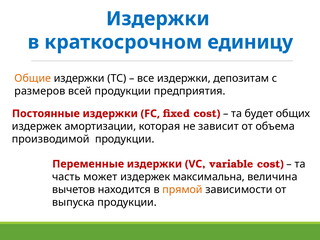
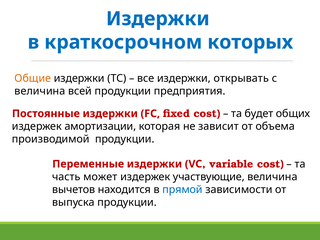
единицу: единицу -> которых (250, 42)
депозитам: депозитам -> открывать (241, 78)
размеров: размеров -> величина (40, 91)
максимальна: максимальна -> участвующие (209, 177)
прямой colour: orange -> blue (183, 190)
